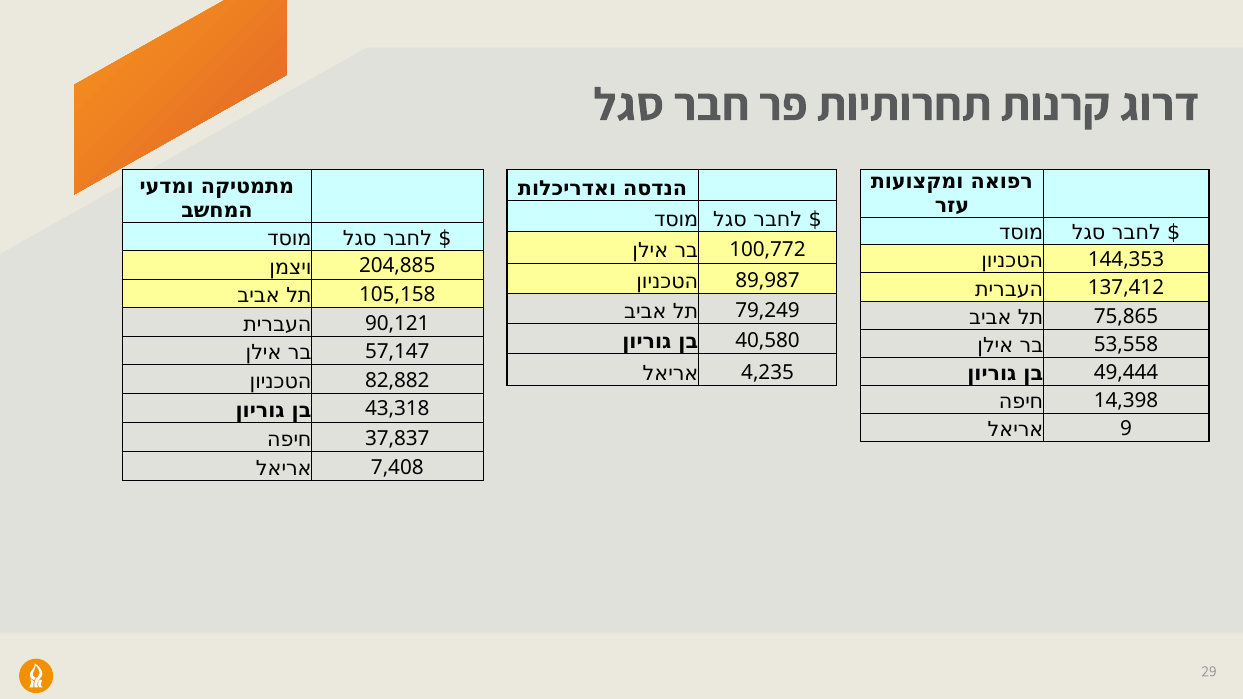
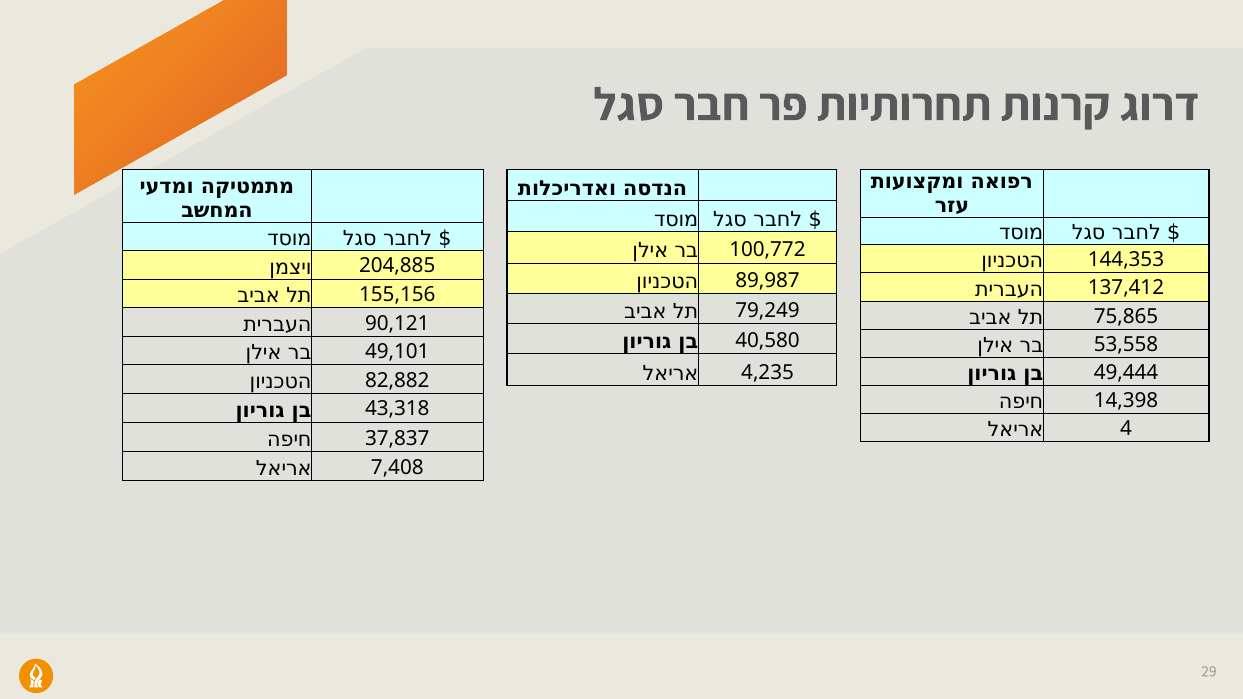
105,158: 105,158 -> 155,156 (397, 295)
57,147: 57,147 -> 49,101 (397, 352)
9: 9 -> 4 (1126, 429)
